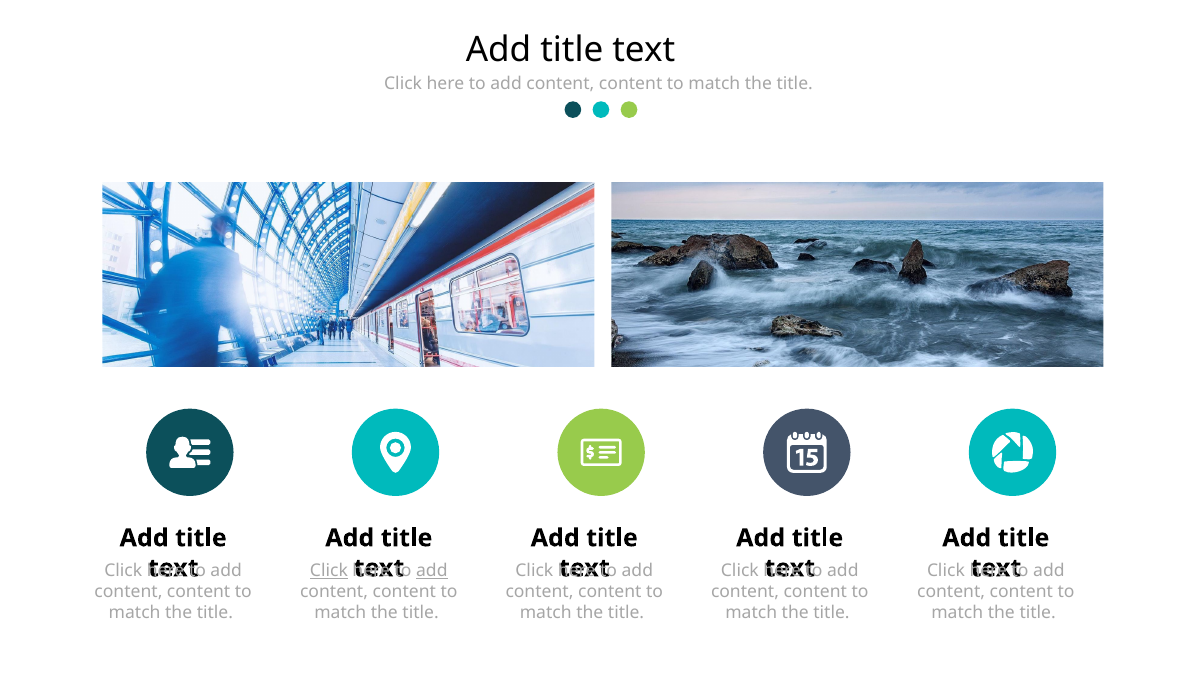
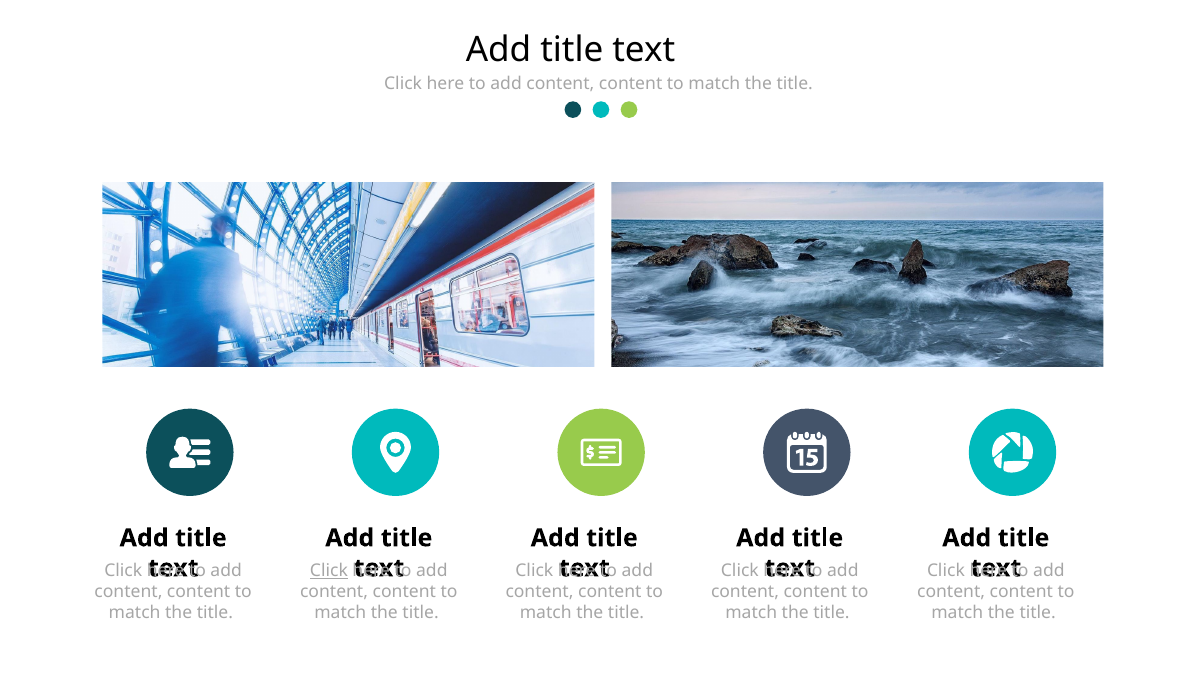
add underline: present -> none (432, 571)
